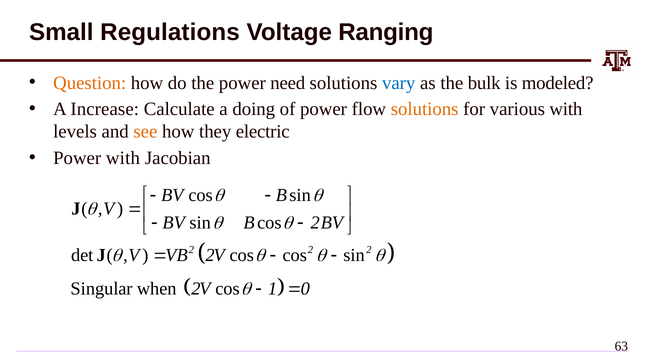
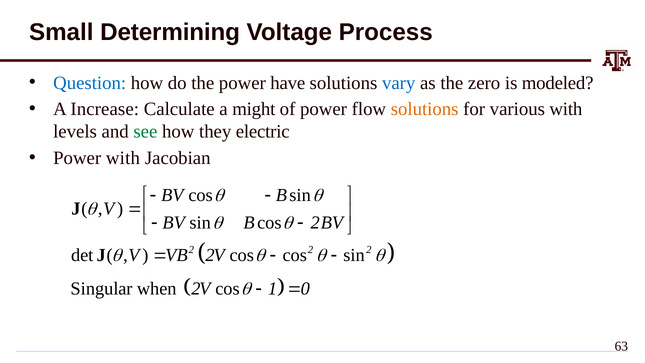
Regulations: Regulations -> Determining (170, 32)
Ranging: Ranging -> Process (386, 32)
Question colour: orange -> blue (90, 83)
need: need -> have (288, 83)
bulk: bulk -> zero (484, 83)
doing: doing -> might (254, 109)
see colour: orange -> green (145, 132)
